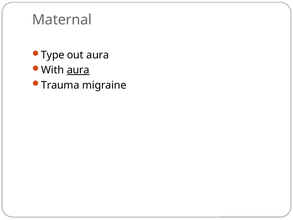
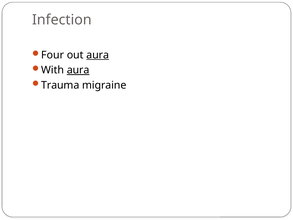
Maternal: Maternal -> Infection (62, 20)
Type: Type -> Four (53, 55)
aura underline: none -> present (98, 55)
